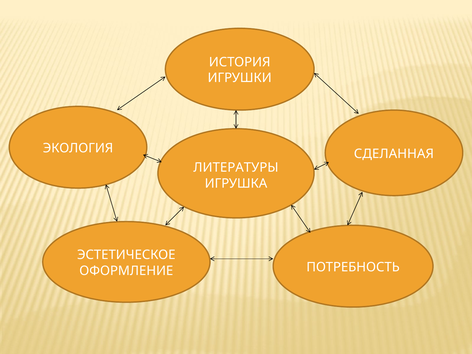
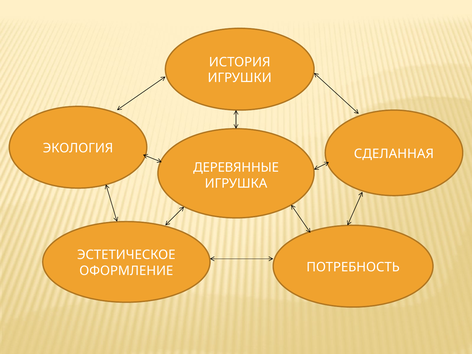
ЛИТЕРАТУРЫ: ЛИТЕРАТУРЫ -> ДЕРЕВЯННЫЕ (236, 167)
